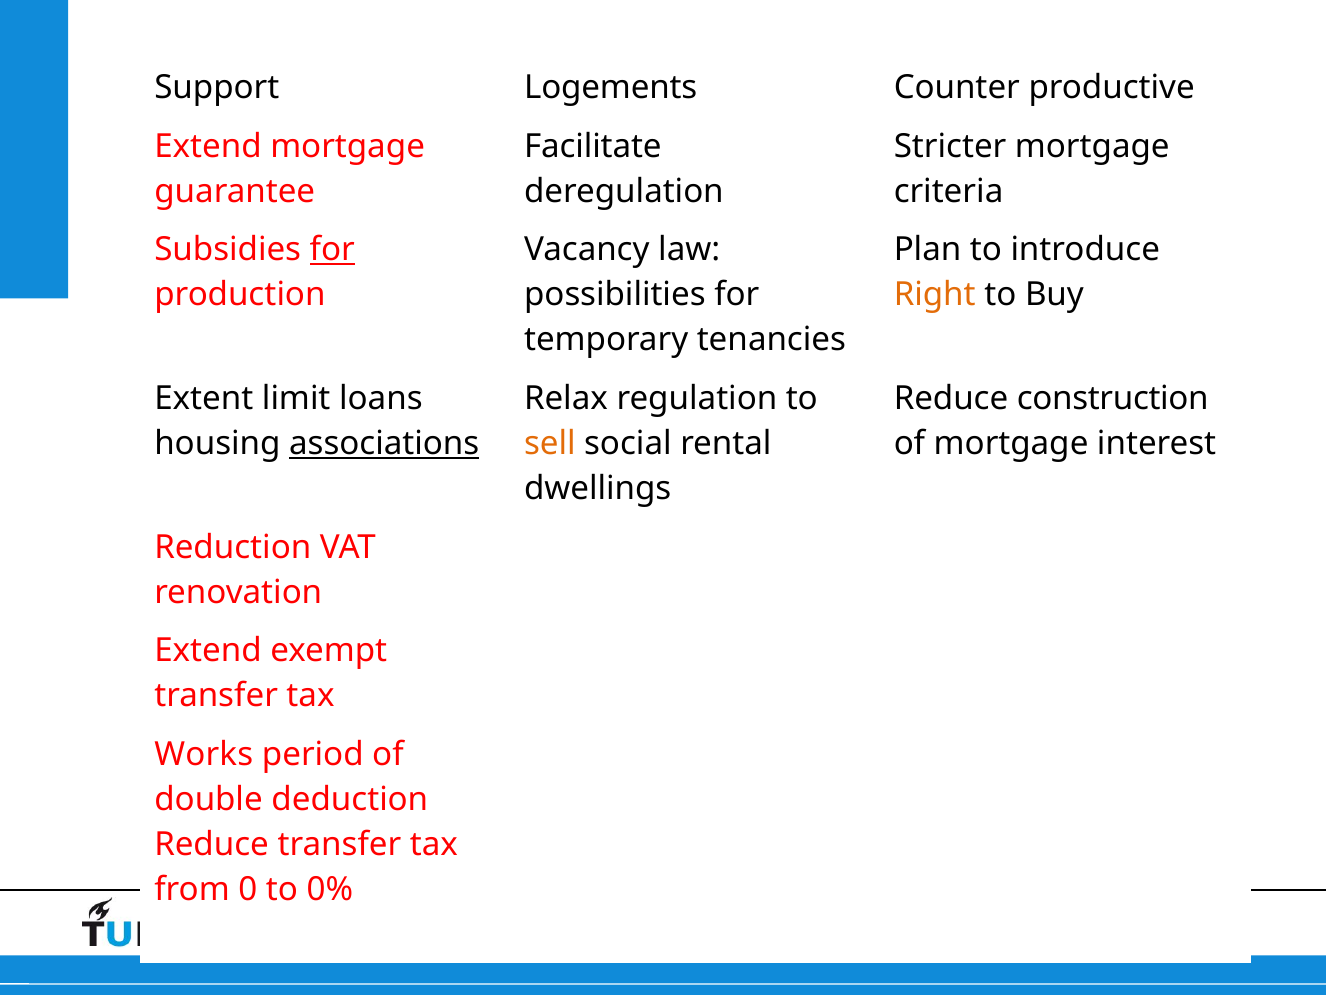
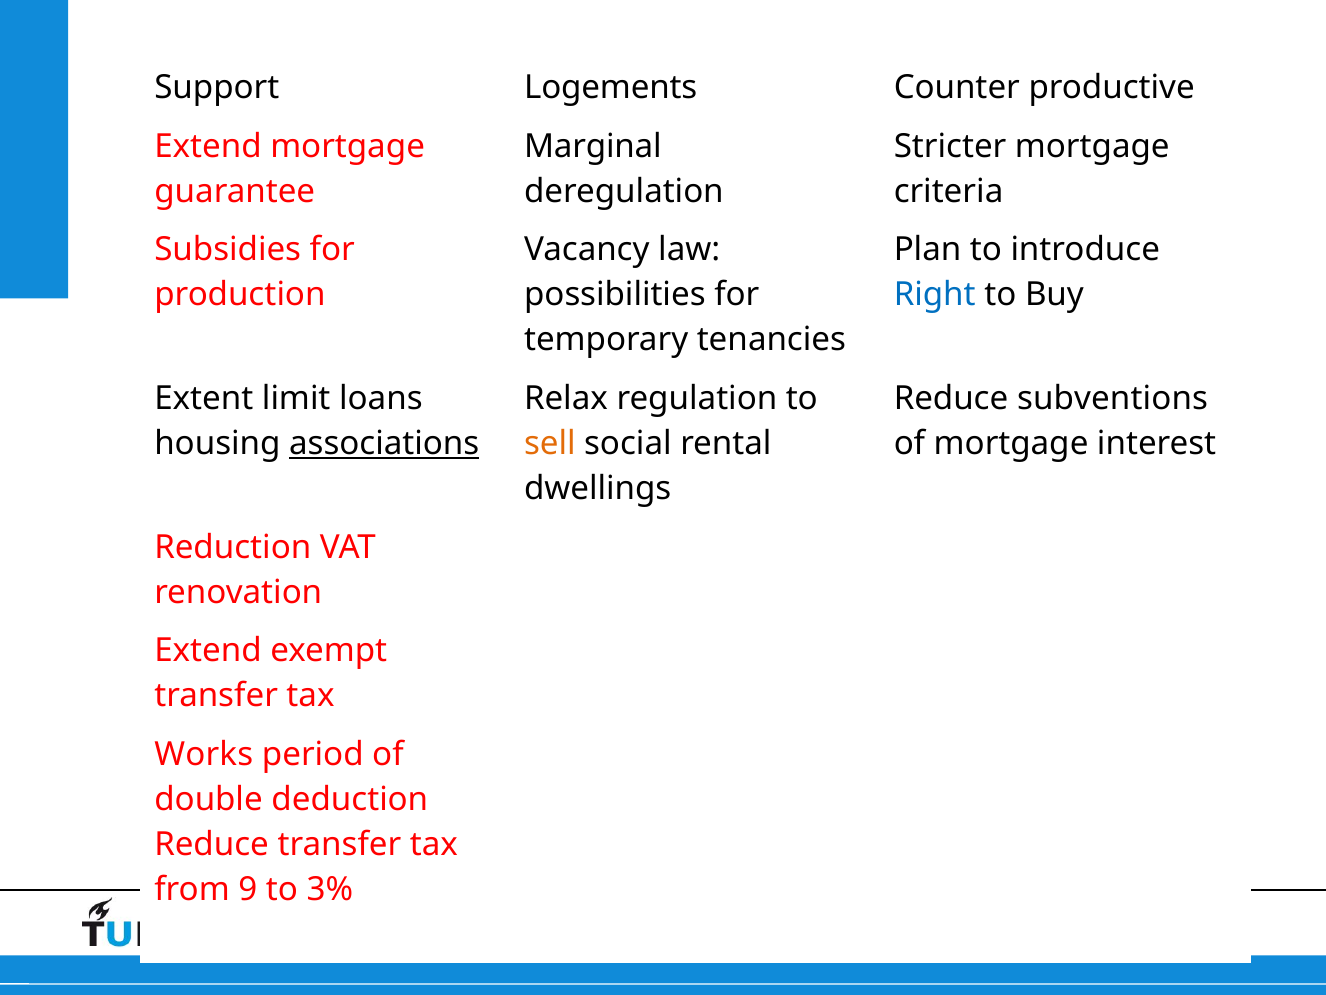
Facilitate: Facilitate -> Marginal (593, 146)
for underline: present -> none (332, 250)
Right colour: orange -> blue (935, 295)
construction: construction -> subventions (1113, 398)
0: 0 -> 9 (248, 889)
0%: 0% -> 3% (330, 889)
